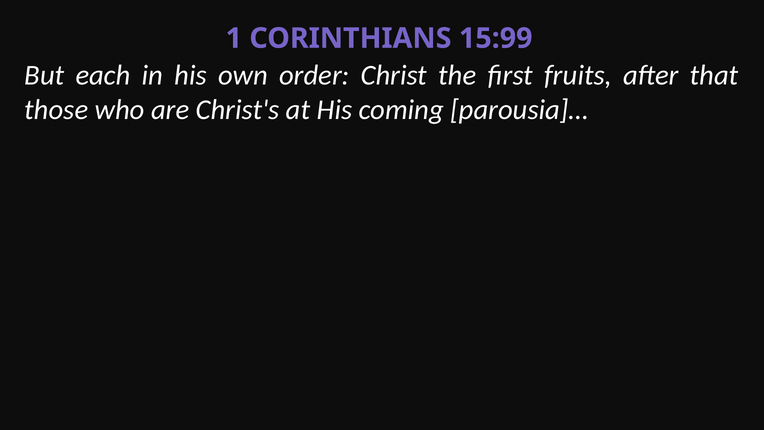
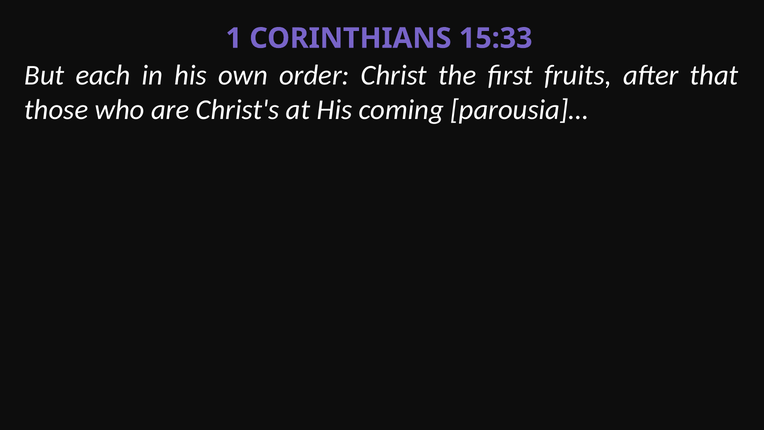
15:99: 15:99 -> 15:33 (496, 38)
